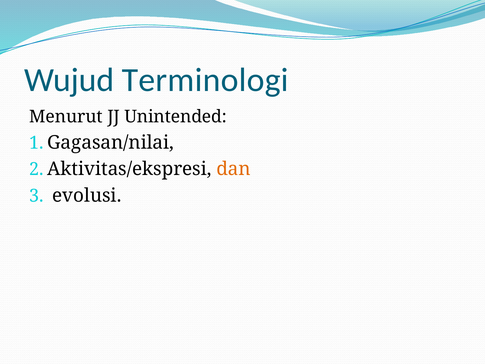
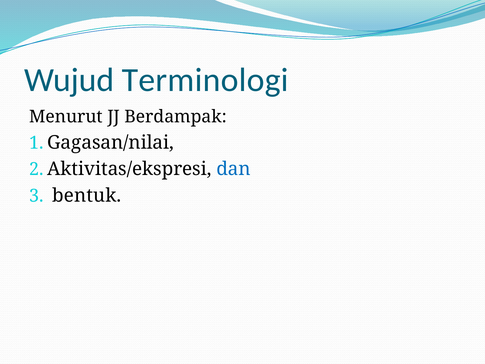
Unintended: Unintended -> Berdampak (176, 117)
dan colour: orange -> blue (234, 169)
evolusi: evolusi -> bentuk (87, 195)
